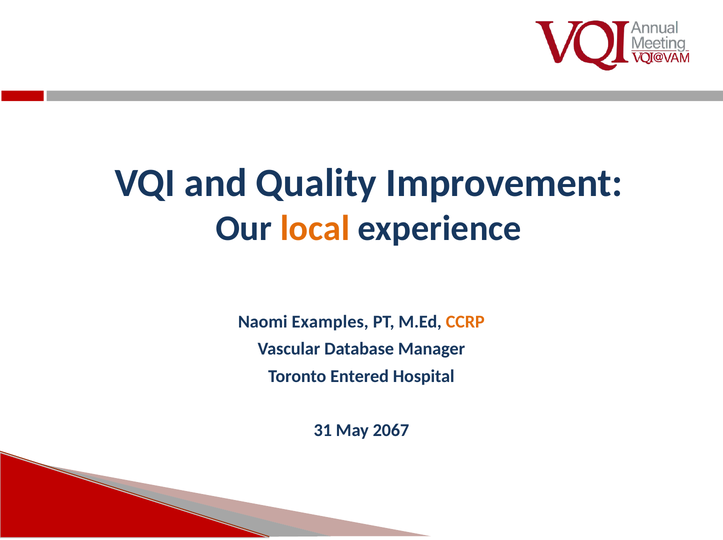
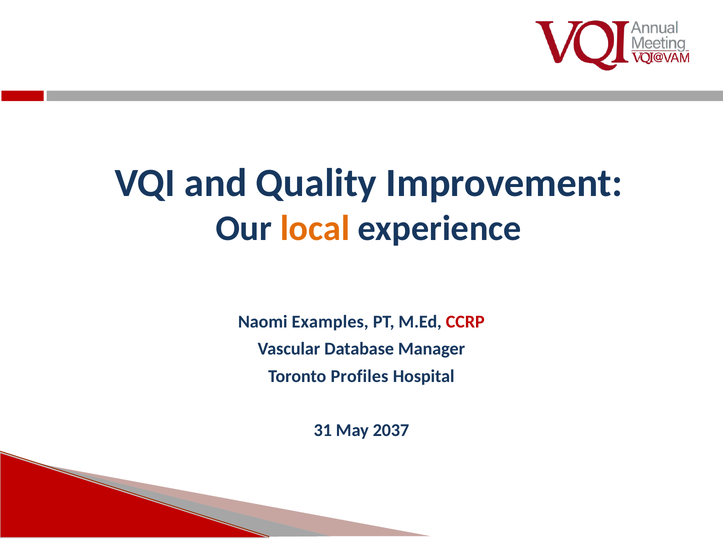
CCRP colour: orange -> red (465, 322)
Entered: Entered -> Profiles (360, 376)
2067: 2067 -> 2037 (391, 431)
